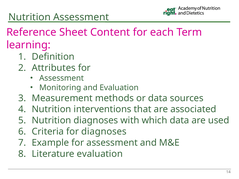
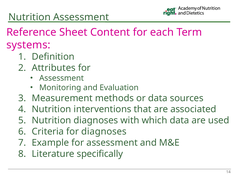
learning: learning -> systems (28, 45)
Literature evaluation: evaluation -> specifically (100, 154)
